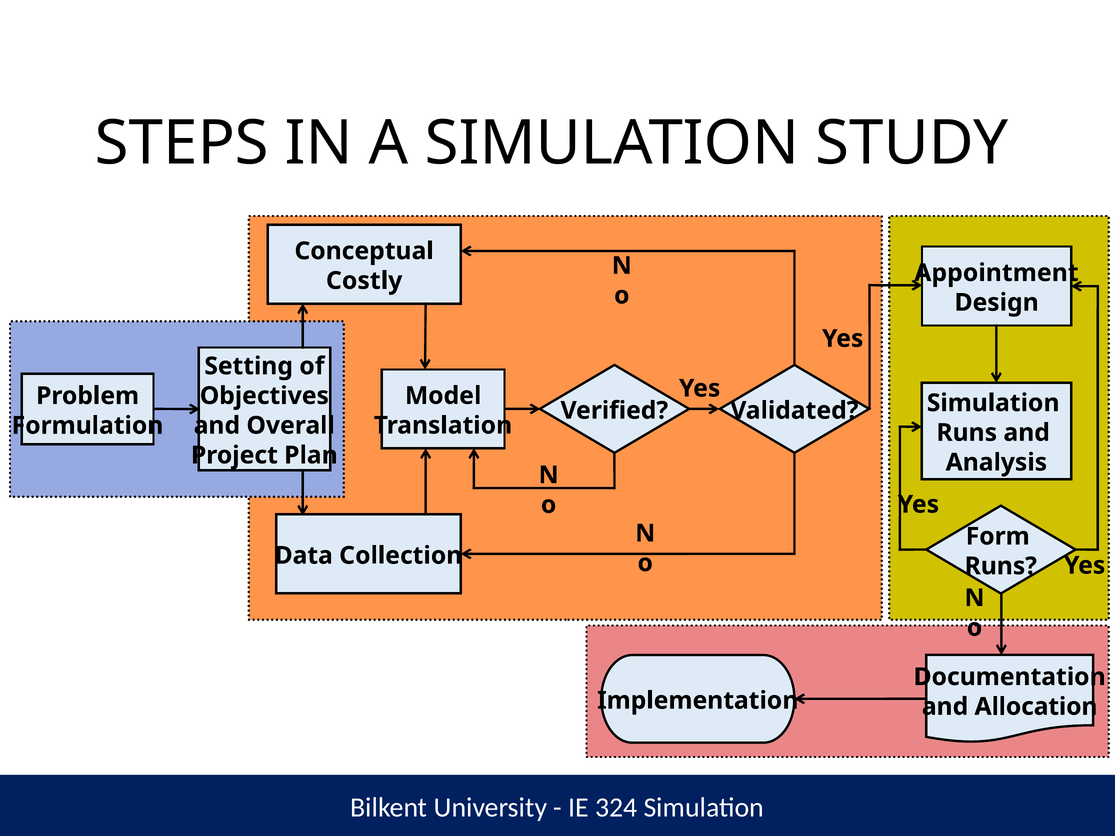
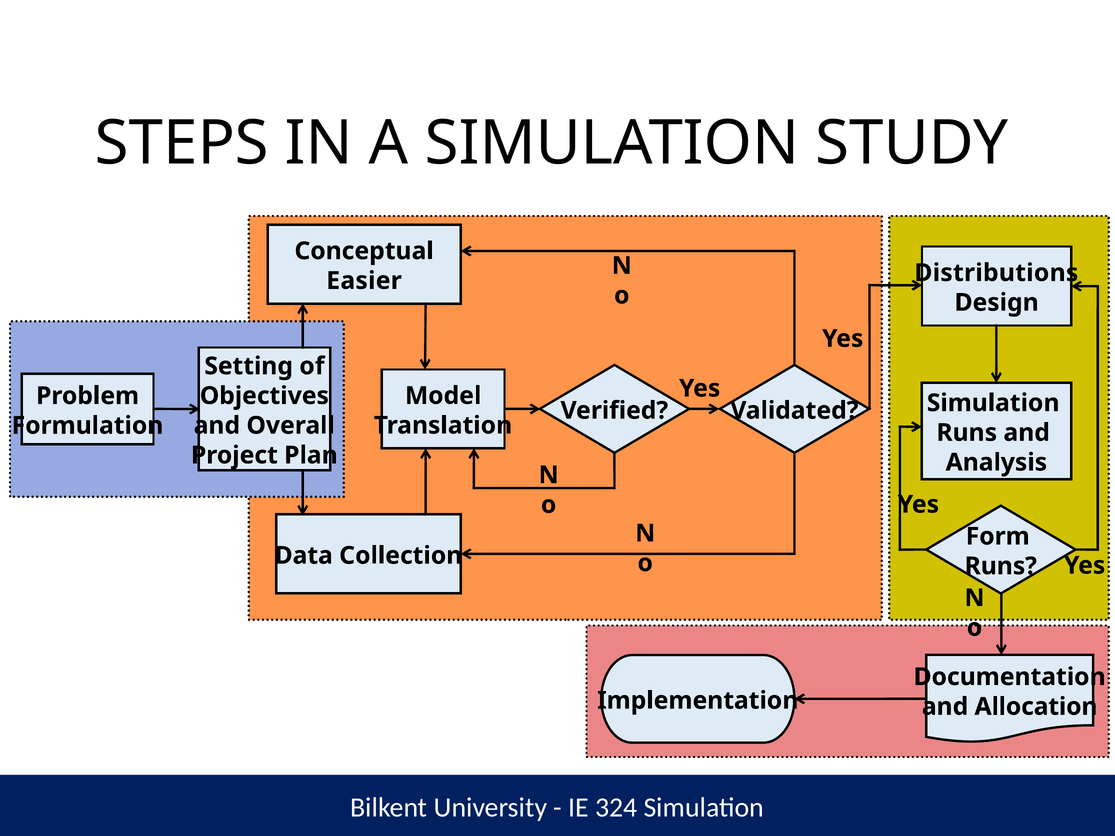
Appointment: Appointment -> Distributions (996, 273)
Costly: Costly -> Easier (364, 281)
